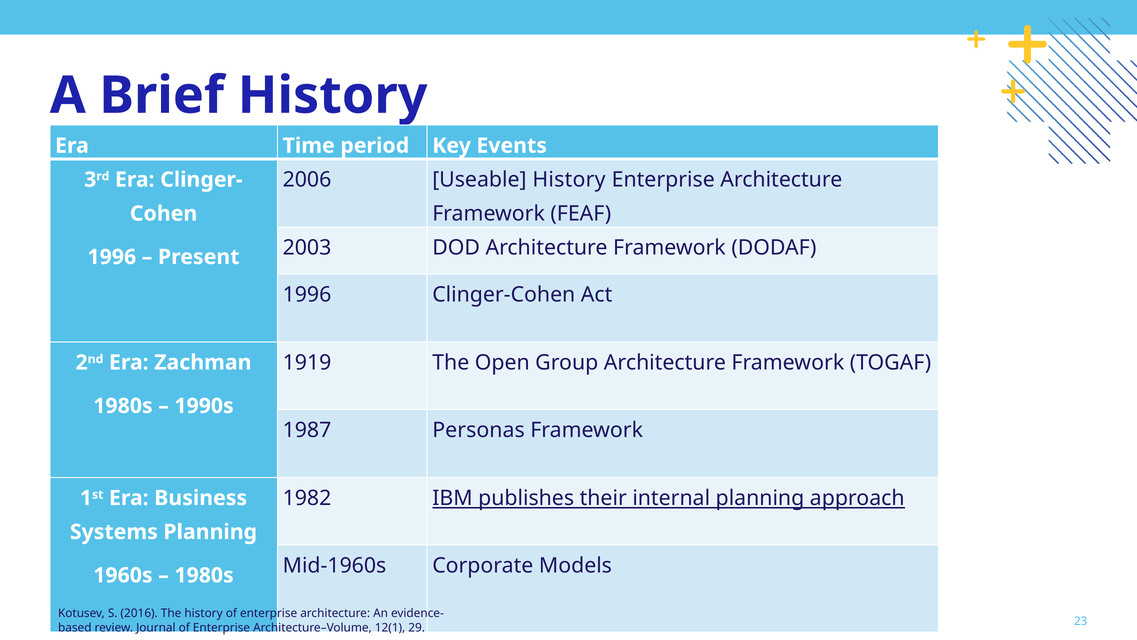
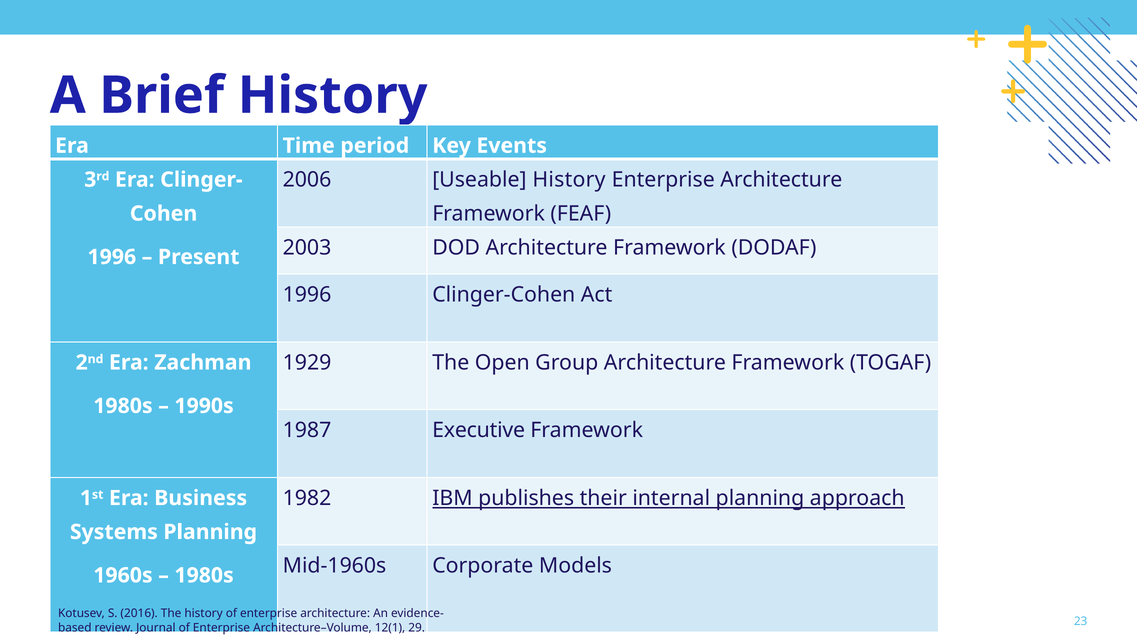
1919: 1919 -> 1929 (307, 362)
Personas: Personas -> Executive (479, 430)
